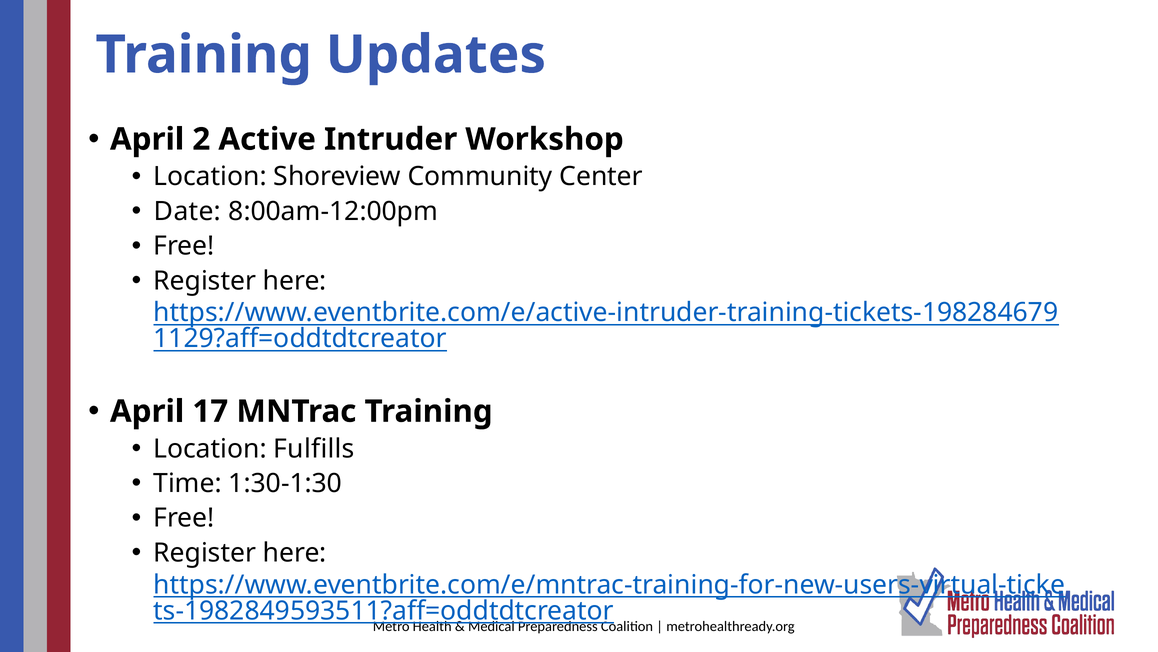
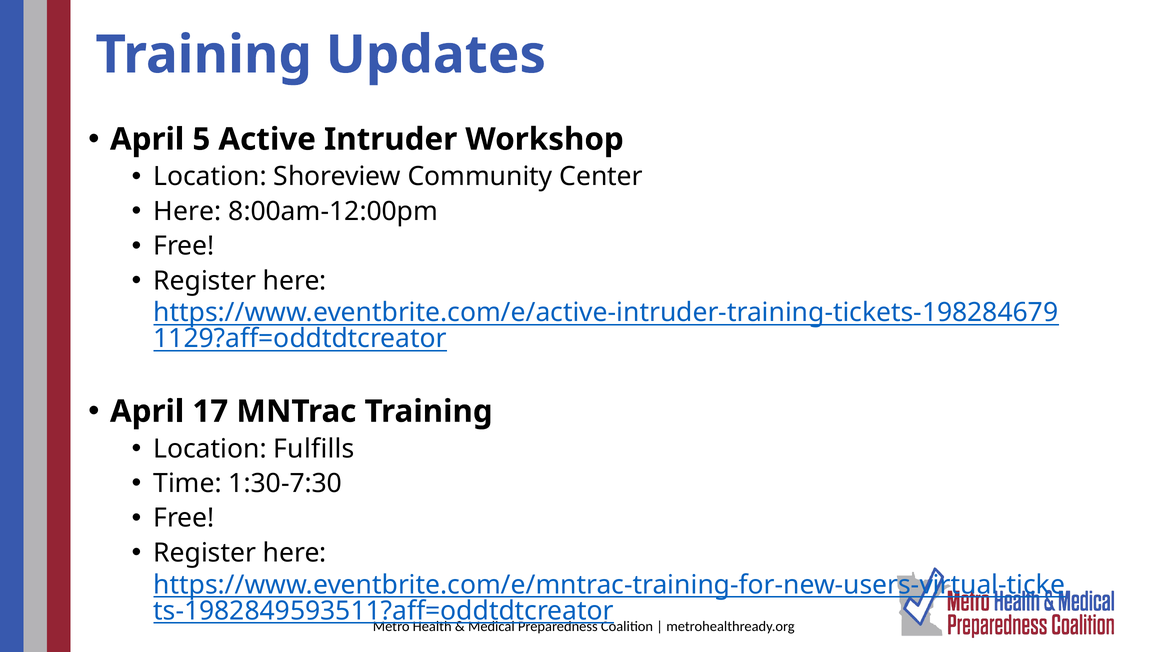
2: 2 -> 5 (201, 139)
Date: Date -> Here (188, 211)
1:30-1:30: 1:30-1:30 -> 1:30-7:30 (285, 483)
